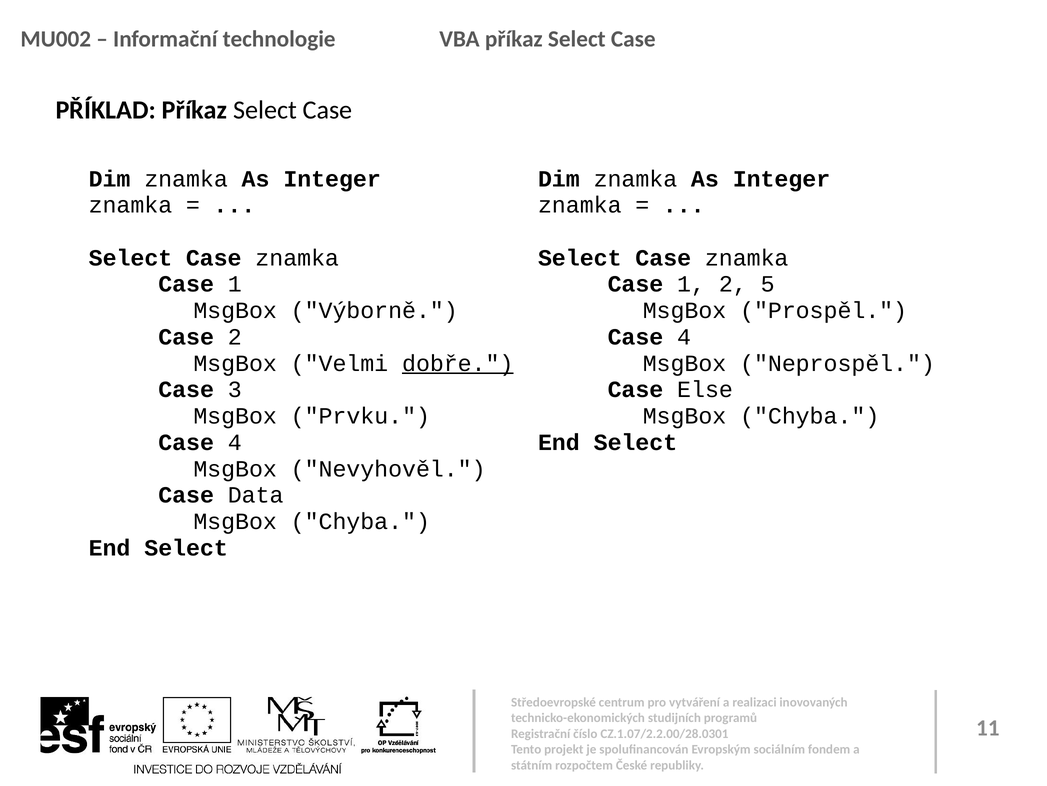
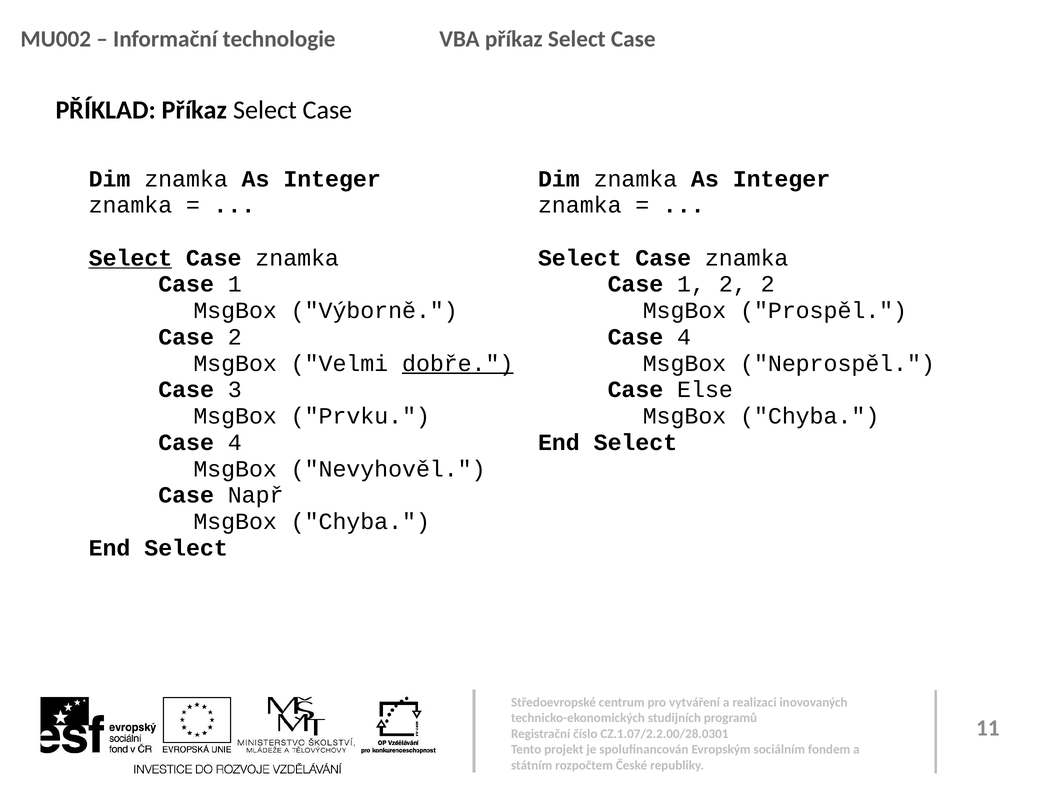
Select underline: none -> present (131, 258)
2 5: 5 -> 2 (768, 284)
Data: Data -> Např (256, 495)
